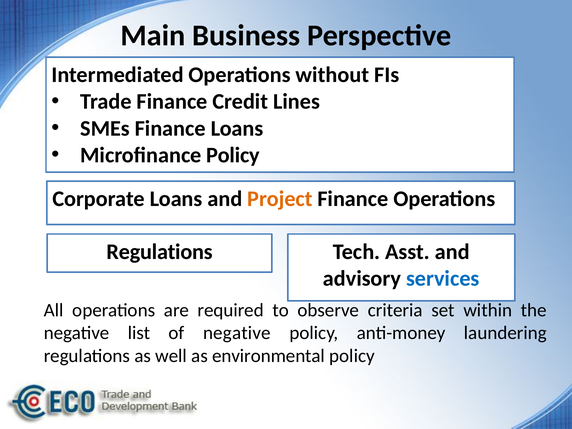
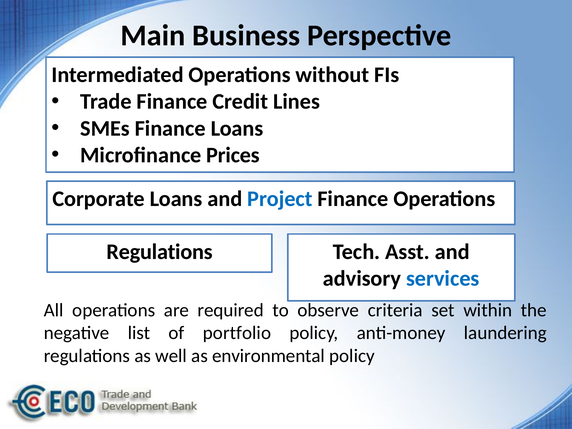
Microfinance Policy: Policy -> Prices (233, 155)
Project colour: orange -> blue (280, 199)
of negative: negative -> portfolio (237, 333)
